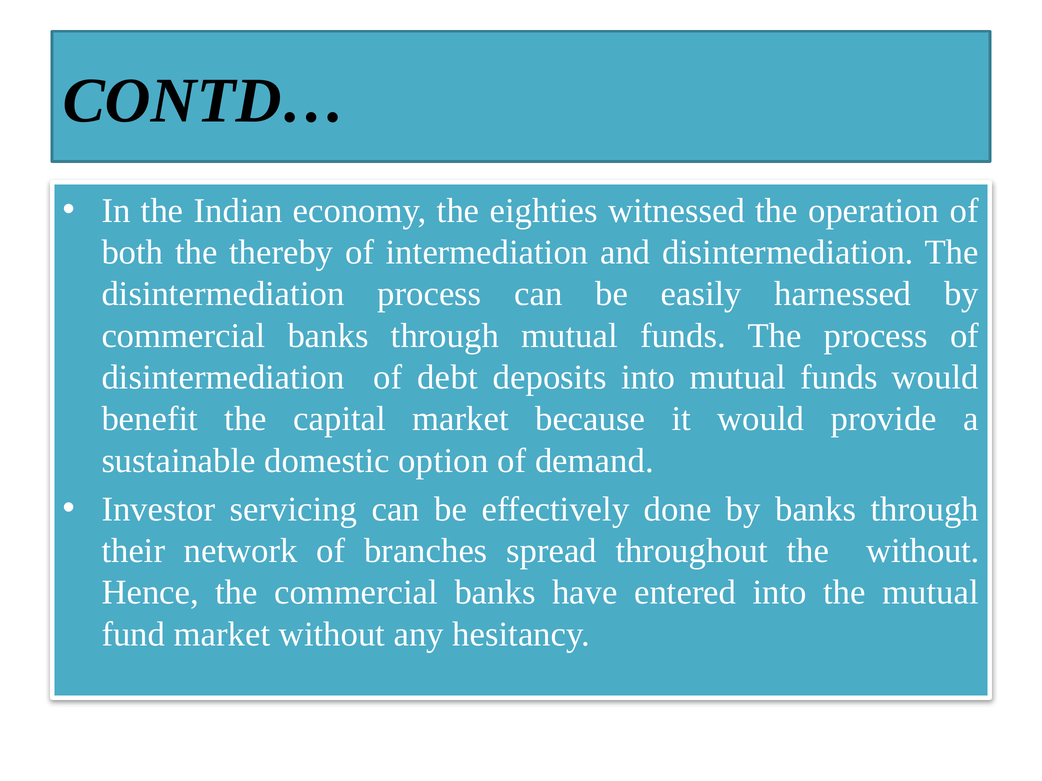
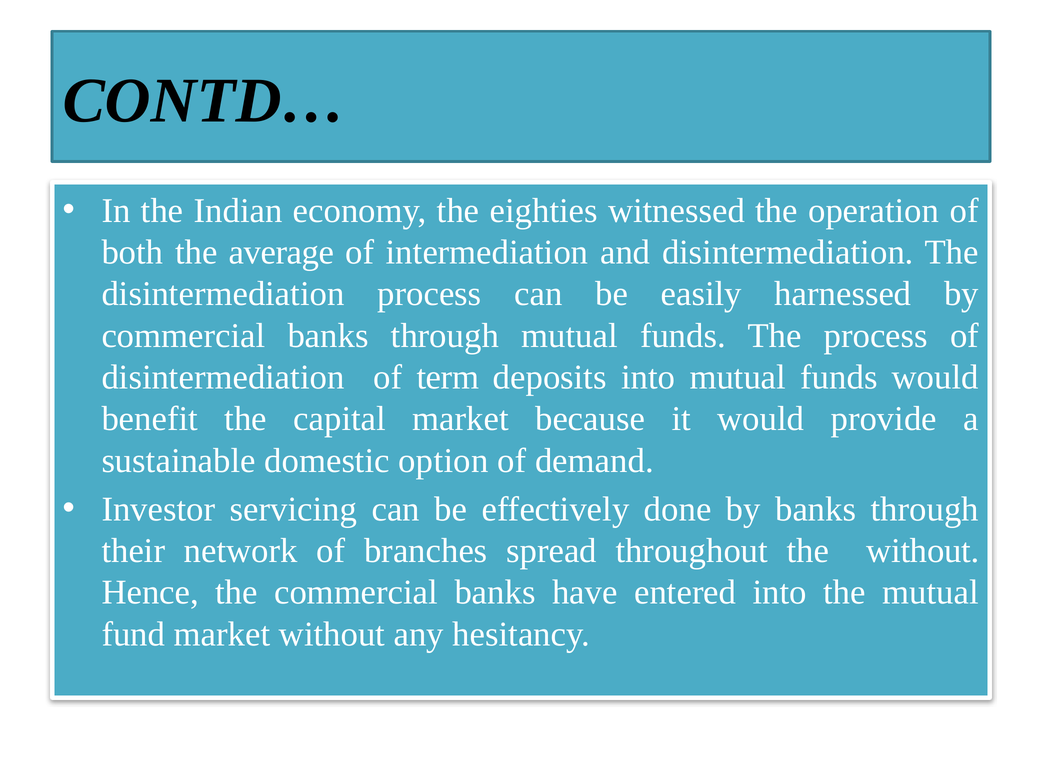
thereby: thereby -> average (281, 253)
debt: debt -> term (448, 378)
